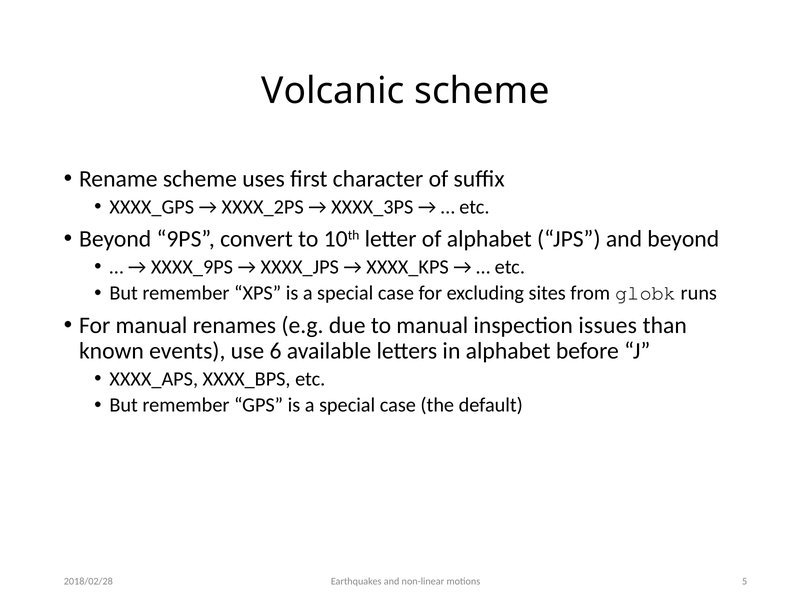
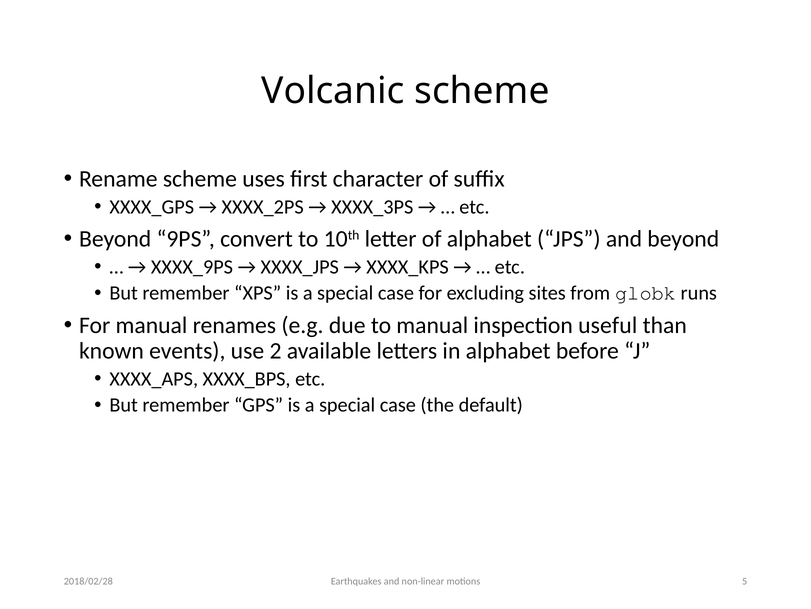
issues: issues -> useful (608, 325)
6: 6 -> 2 (276, 351)
